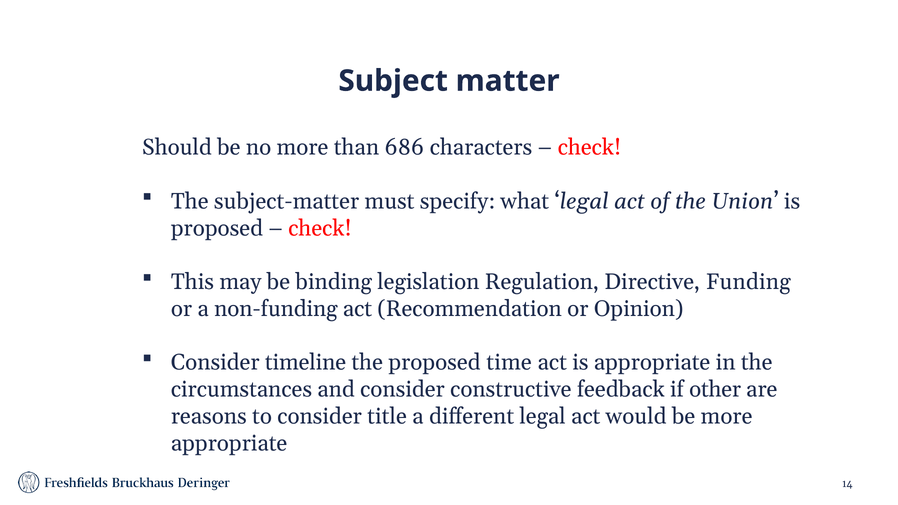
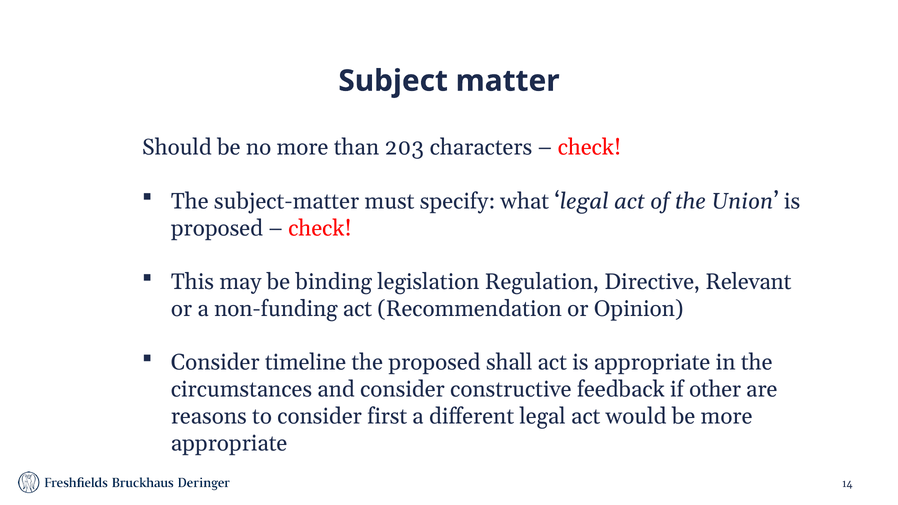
686: 686 -> 203 (404, 147)
Funding: Funding -> Relevant (748, 282)
time: time -> shall (509, 362)
title: title -> first (387, 416)
